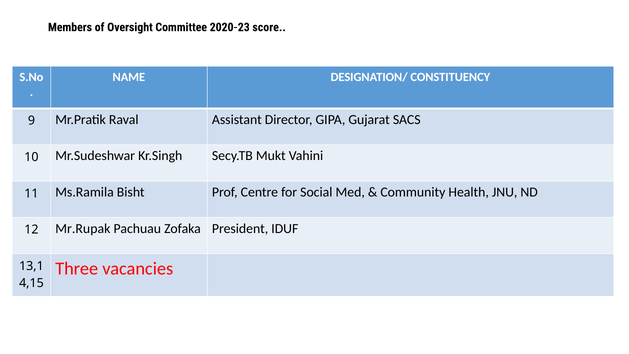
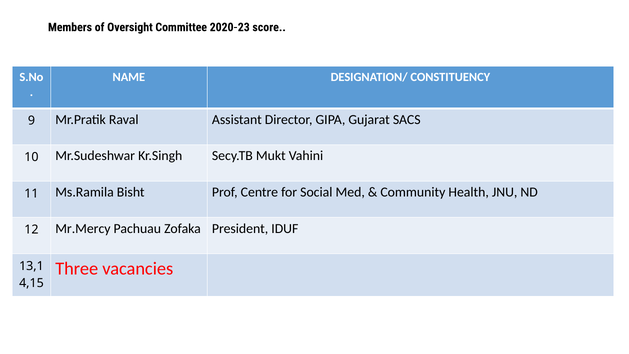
Mr.Rupak: Mr.Rupak -> Mr.Mercy (83, 228)
